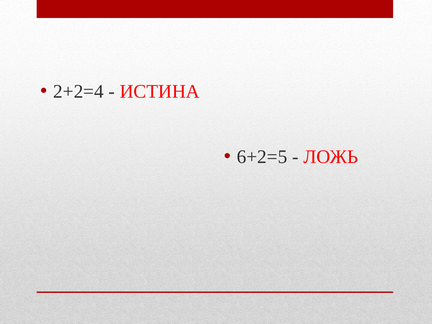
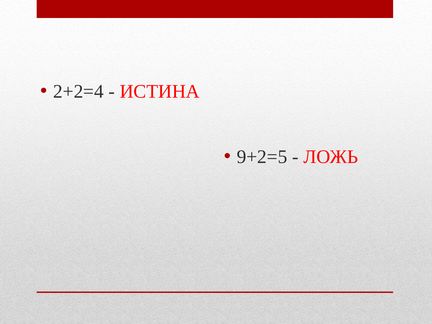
6+2=5: 6+2=5 -> 9+2=5 (262, 157)
